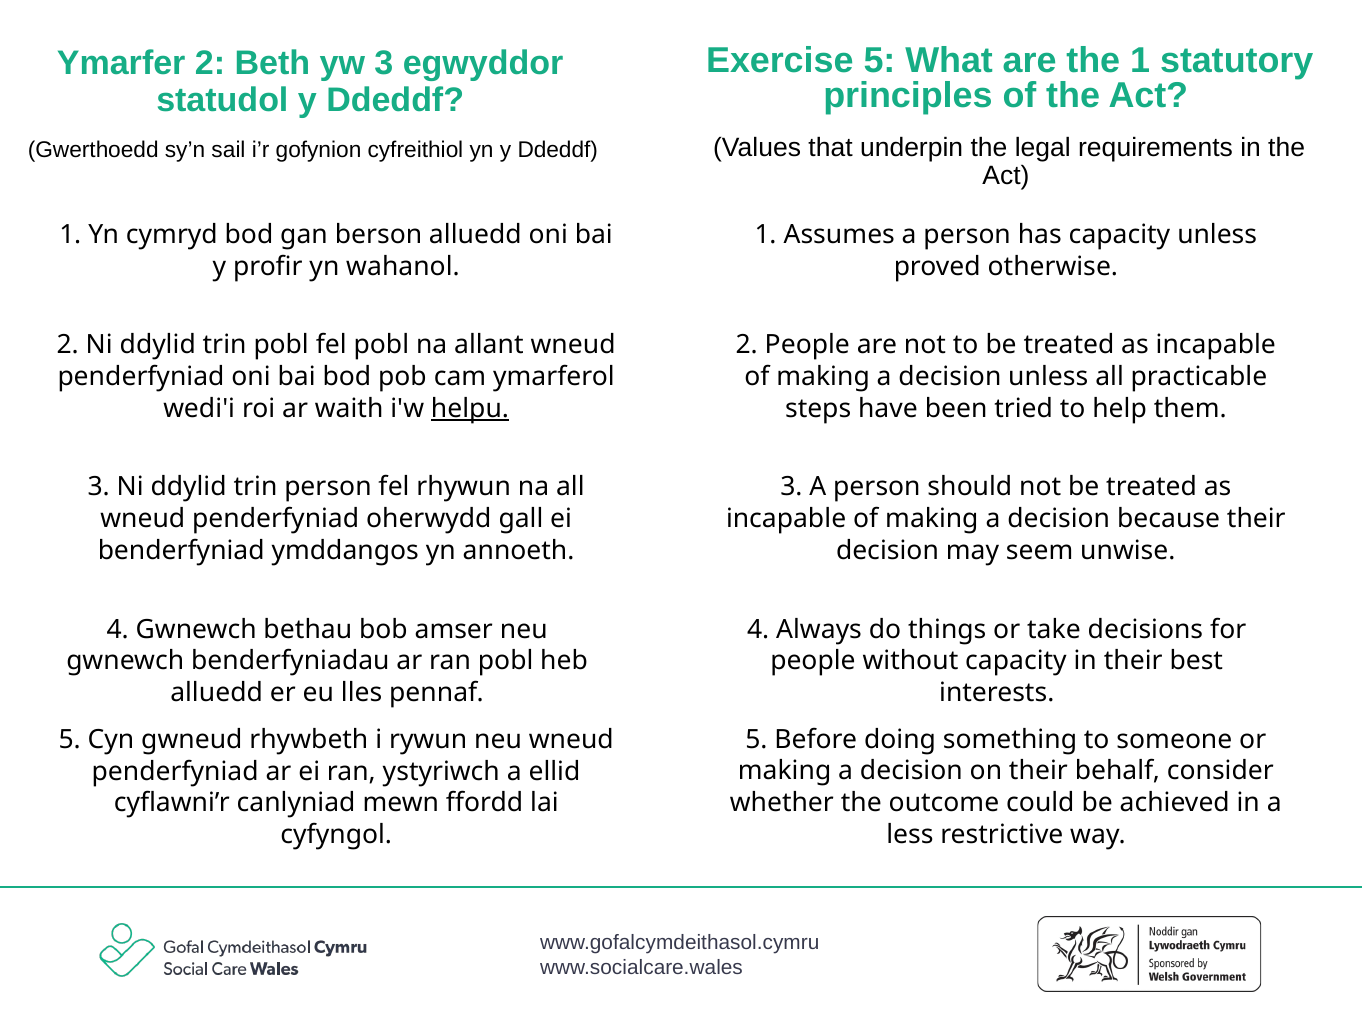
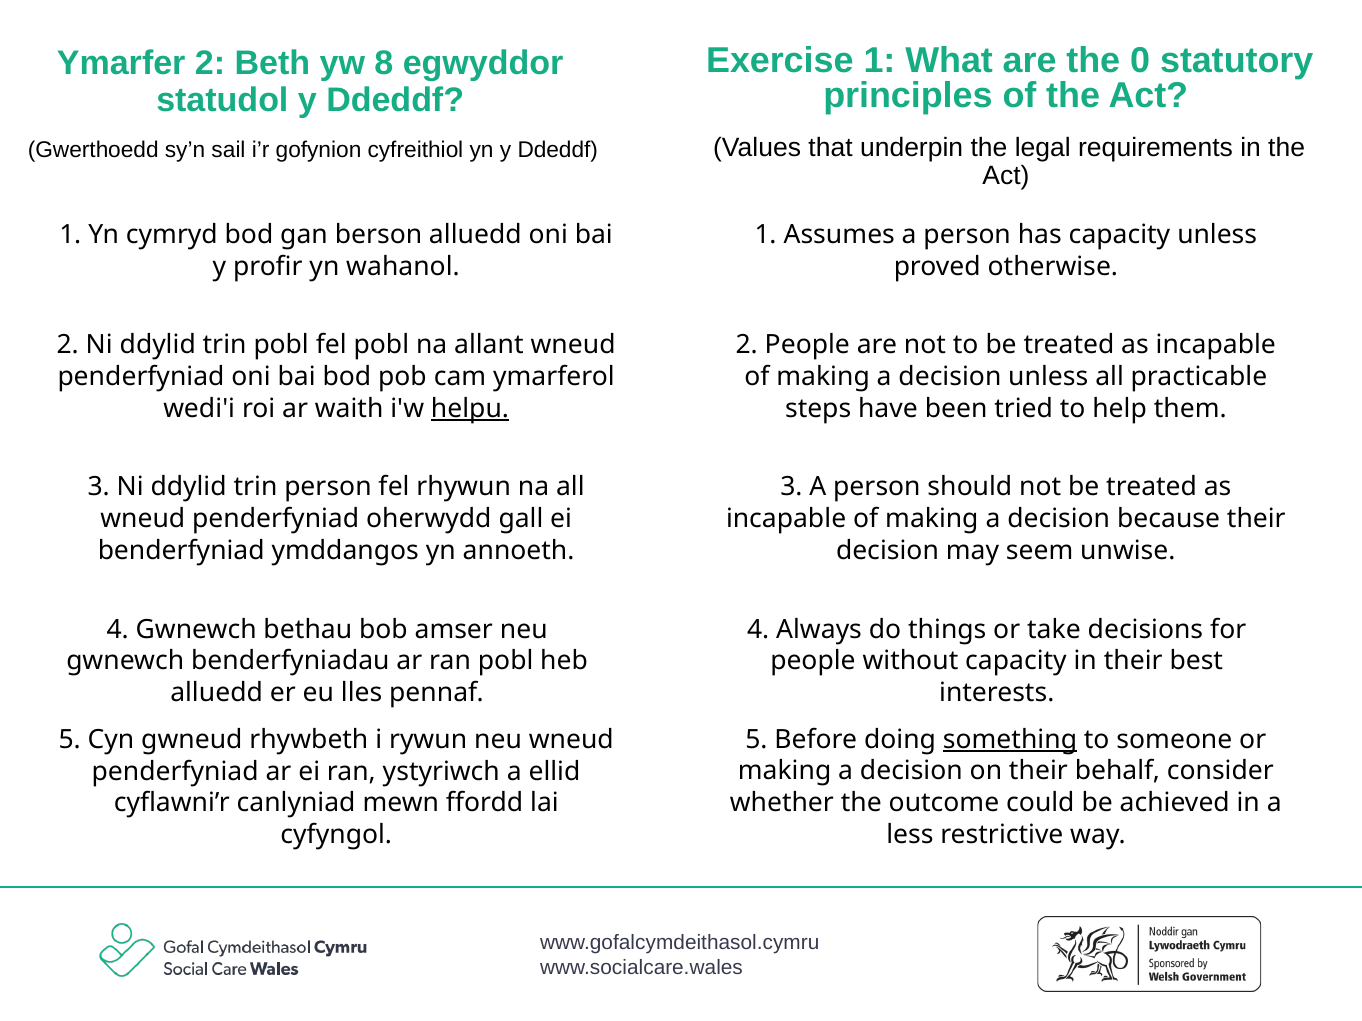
Exercise 5: 5 -> 1 (879, 61)
the 1: 1 -> 0 (1140, 61)
yw 3: 3 -> 8 (384, 64)
something underline: none -> present (1010, 740)
